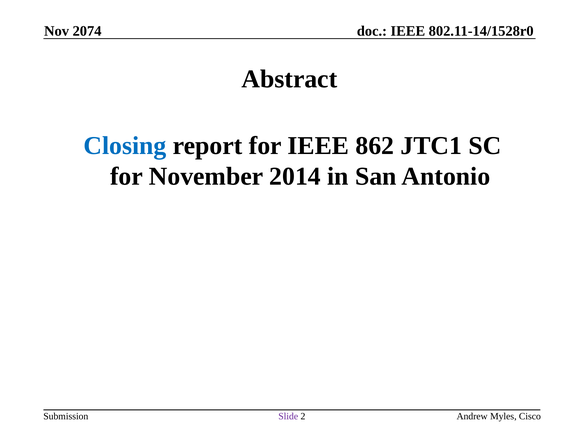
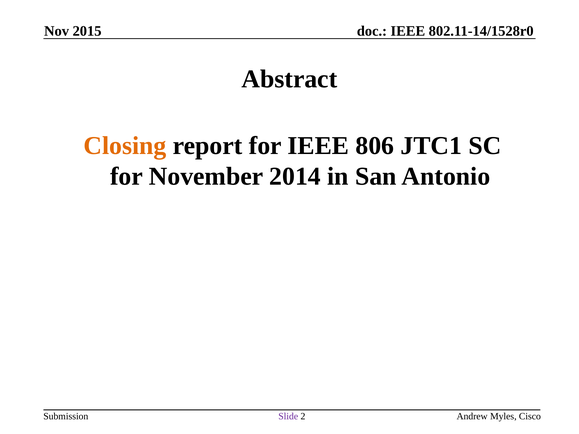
2074: 2074 -> 2015 (87, 31)
Closing colour: blue -> orange (125, 146)
862: 862 -> 806 (375, 146)
